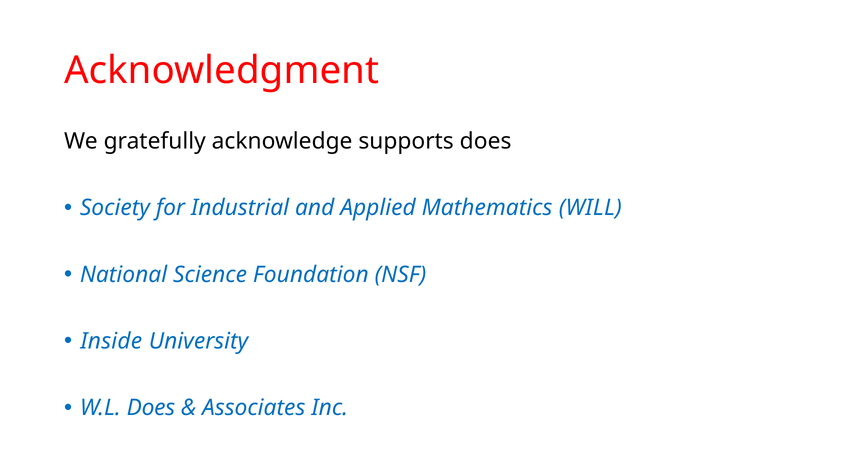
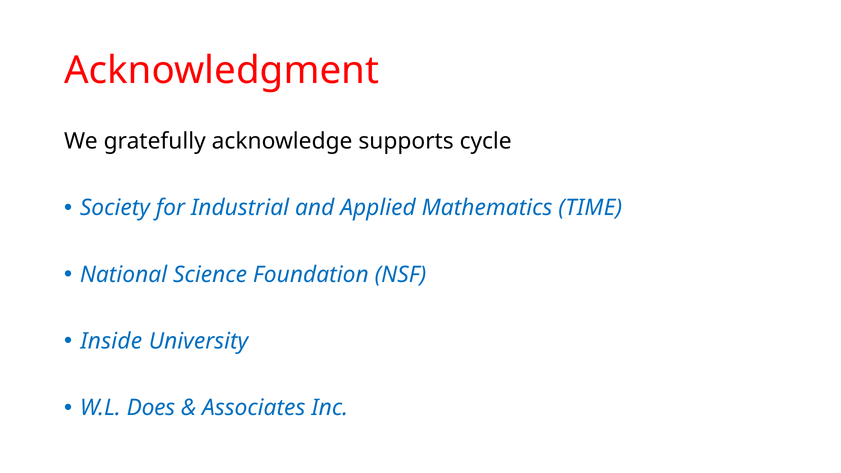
supports does: does -> cycle (486, 141)
WILL: WILL -> TIME (590, 208)
